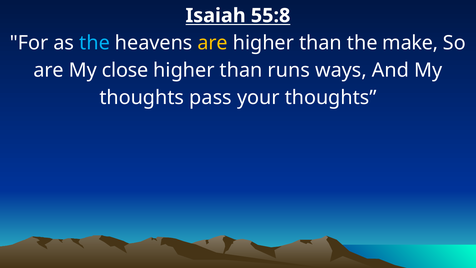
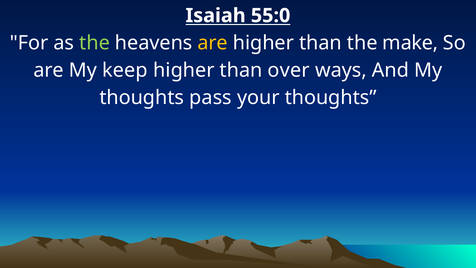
55:8: 55:8 -> 55:0 (271, 16)
the colour: light blue -> light green (95, 43)
close: close -> keep (125, 70)
runs: runs -> over (289, 70)
